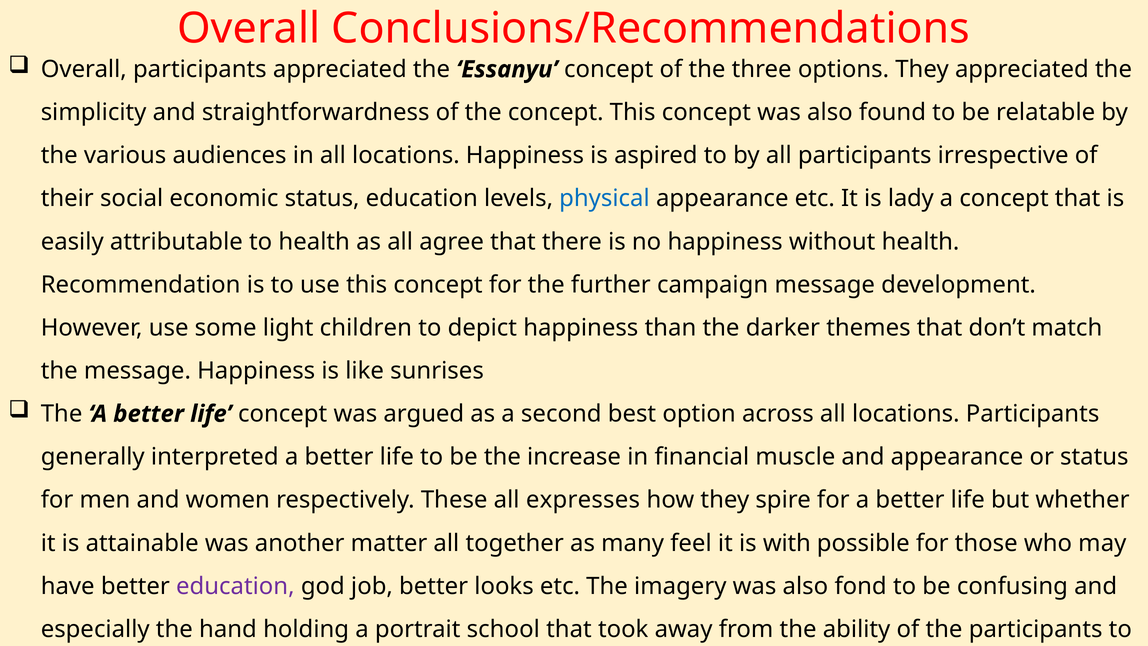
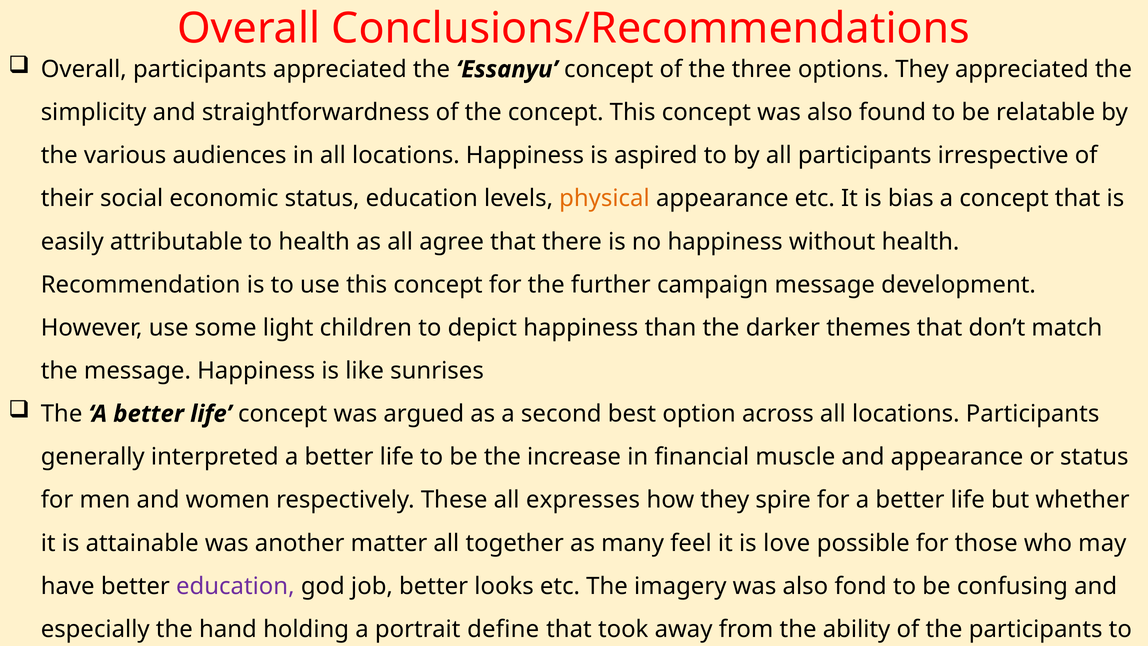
physical colour: blue -> orange (604, 199)
lady: lady -> bias (911, 199)
with: with -> love (787, 543)
school: school -> define (503, 629)
